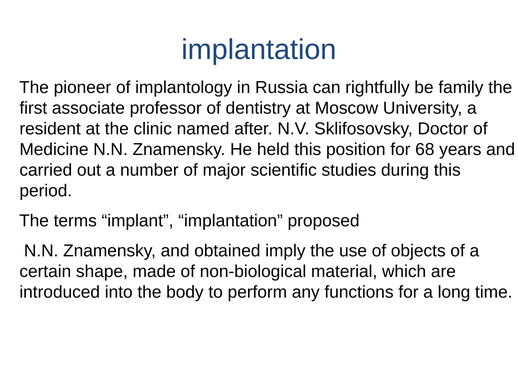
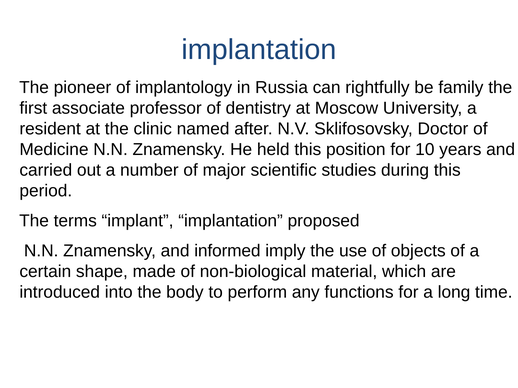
68: 68 -> 10 (425, 150)
obtained: obtained -> informed (227, 251)
